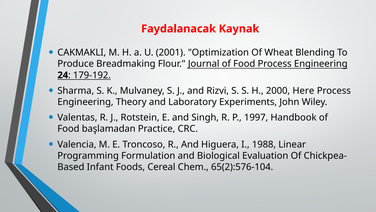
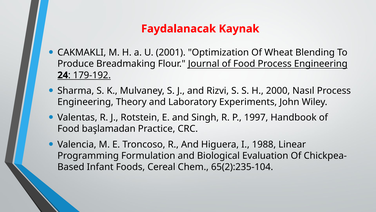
Here: Here -> Nasıl (303, 91)
65(2):576-104: 65(2):576-104 -> 65(2):235-104 (242, 167)
